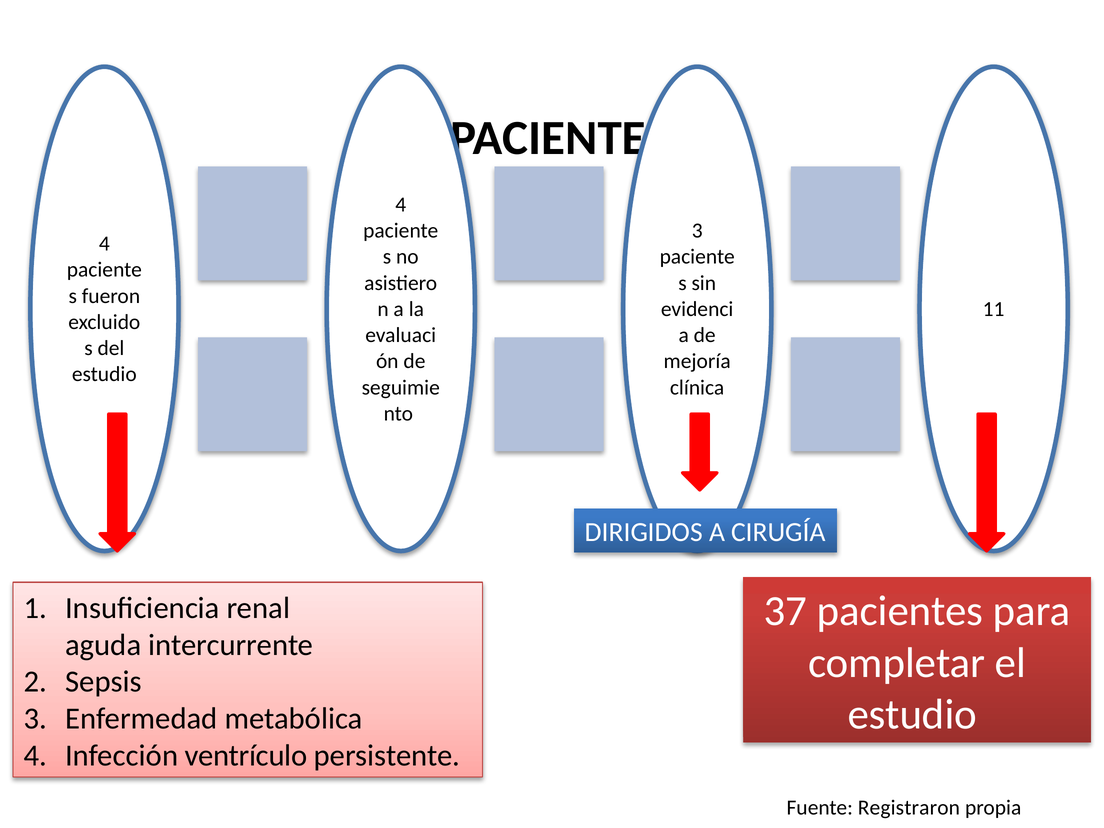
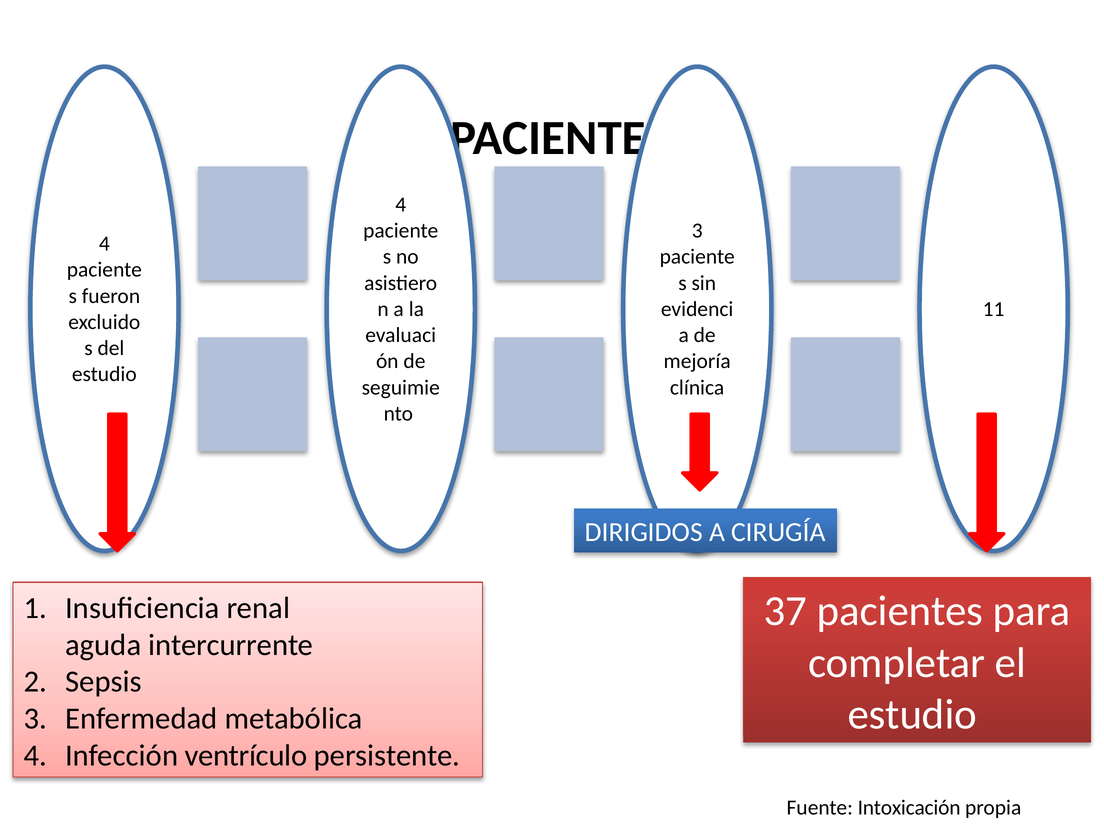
Registraron: Registraron -> Intoxicación (909, 808)
